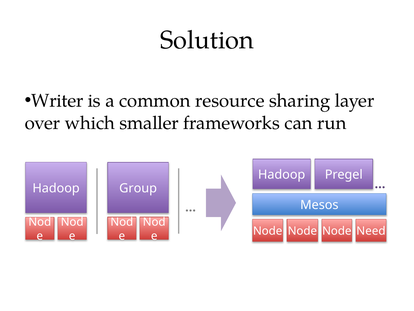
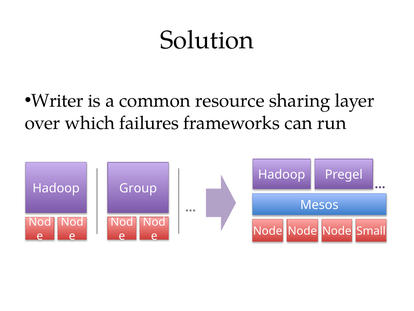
smaller: smaller -> failures (149, 123)
Need: Need -> Small (371, 231)
